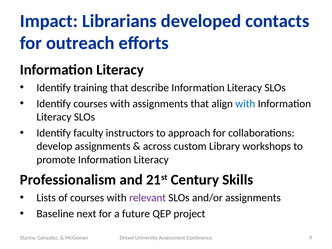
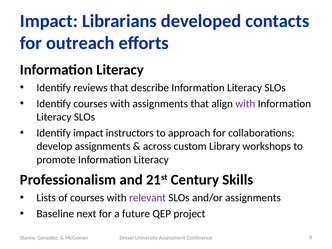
training: training -> reviews (90, 88)
with colour: blue -> purple (245, 104)
Identify faculty: faculty -> impact (88, 133)
